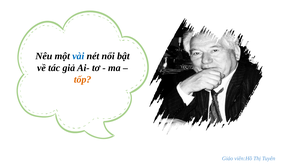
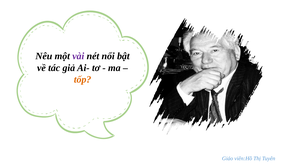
vài colour: blue -> purple (78, 56)
